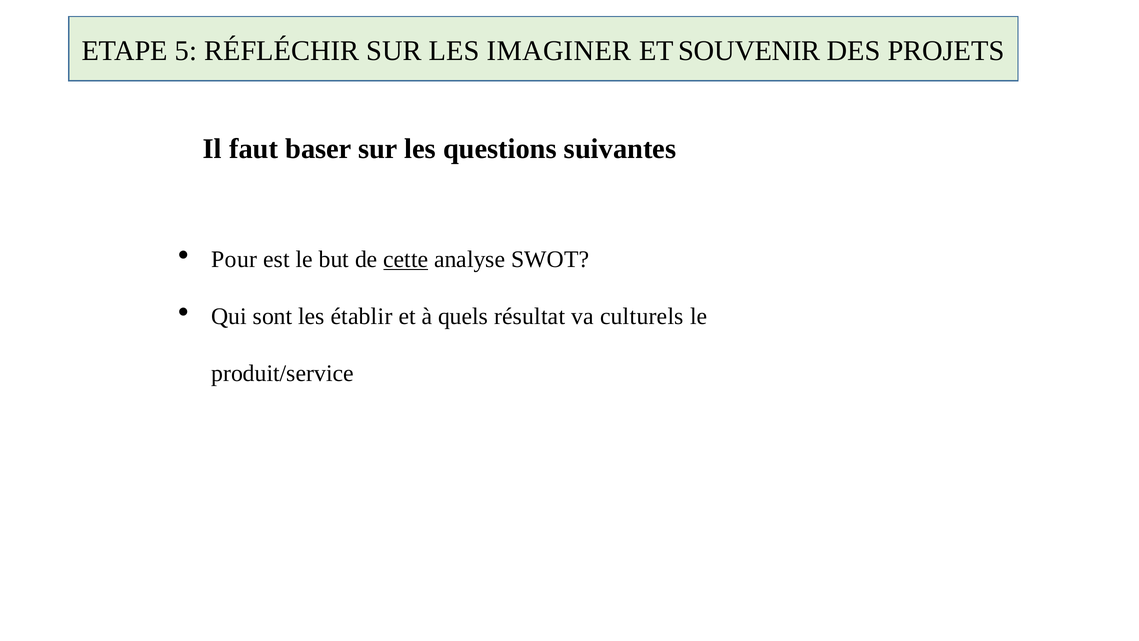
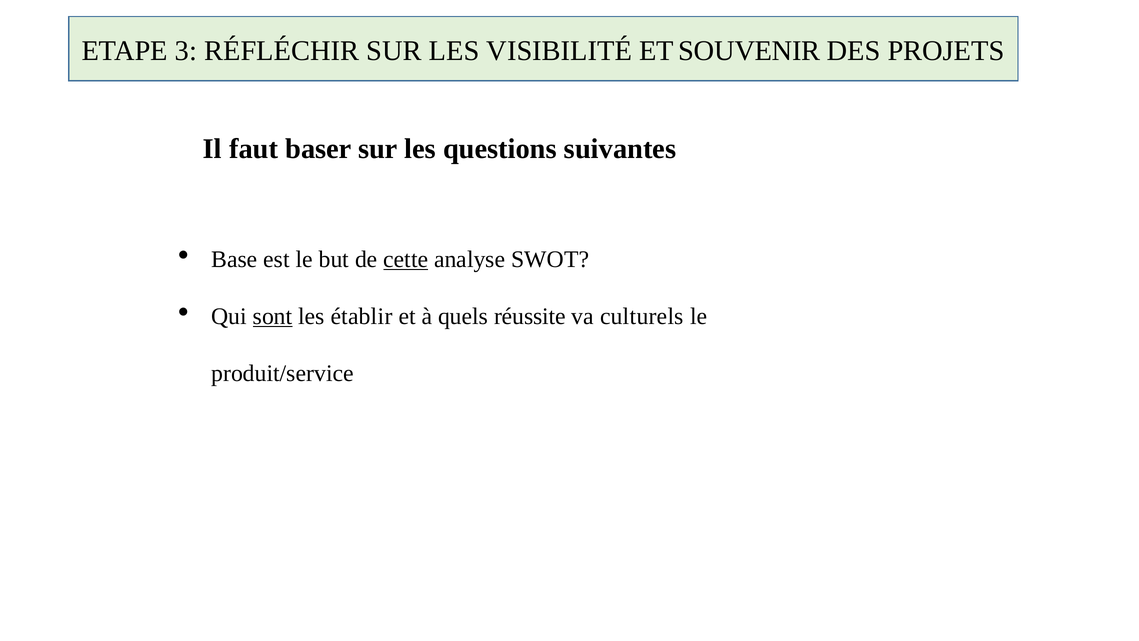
5: 5 -> 3 (186, 51)
IMAGINER: IMAGINER -> VISIBILITÉ (559, 51)
Pour: Pour -> Base (234, 259)
sont underline: none -> present (273, 316)
résultat: résultat -> réussite (530, 316)
